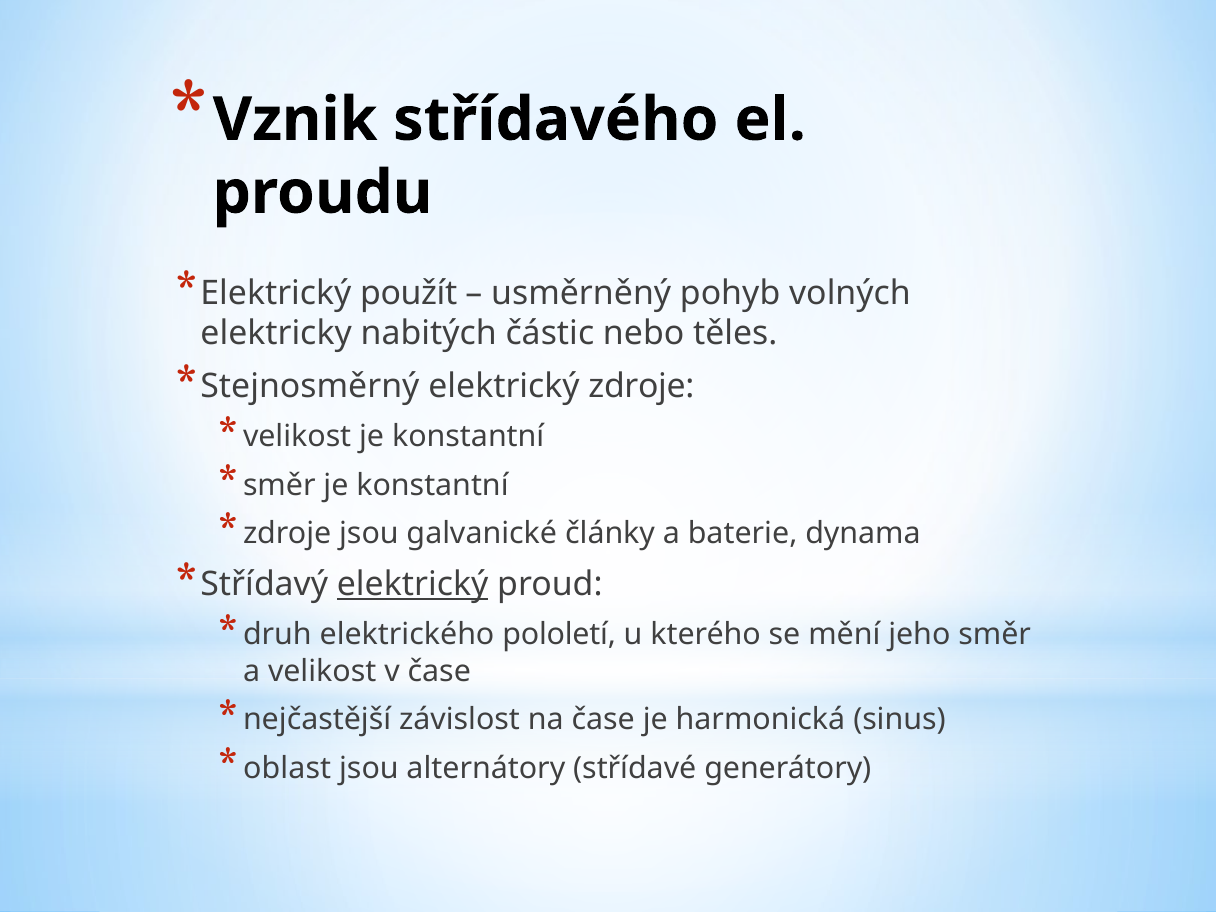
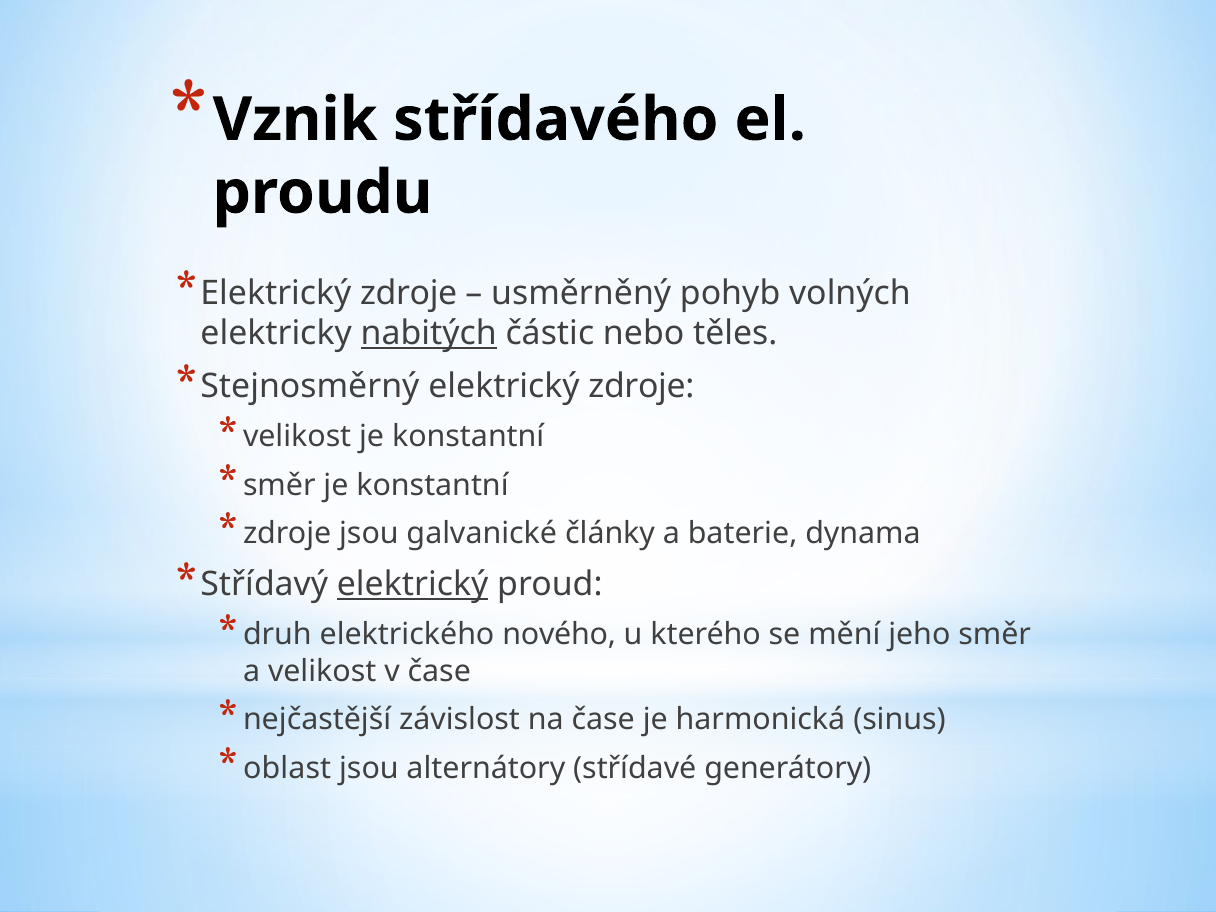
použít: použít -> zdroje (409, 293)
nabitých underline: none -> present (429, 334)
pololetí: pololetí -> nového (559, 635)
